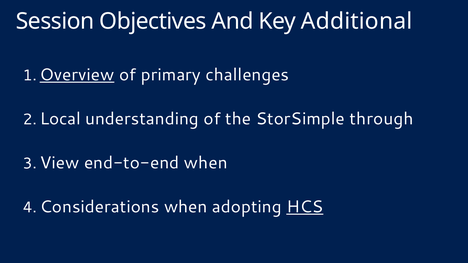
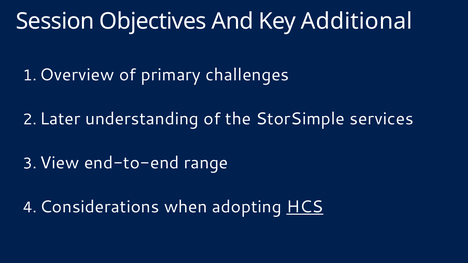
Overview underline: present -> none (77, 75)
Local: Local -> Later (60, 119)
through: through -> services (382, 119)
end-to-end when: when -> range (206, 163)
